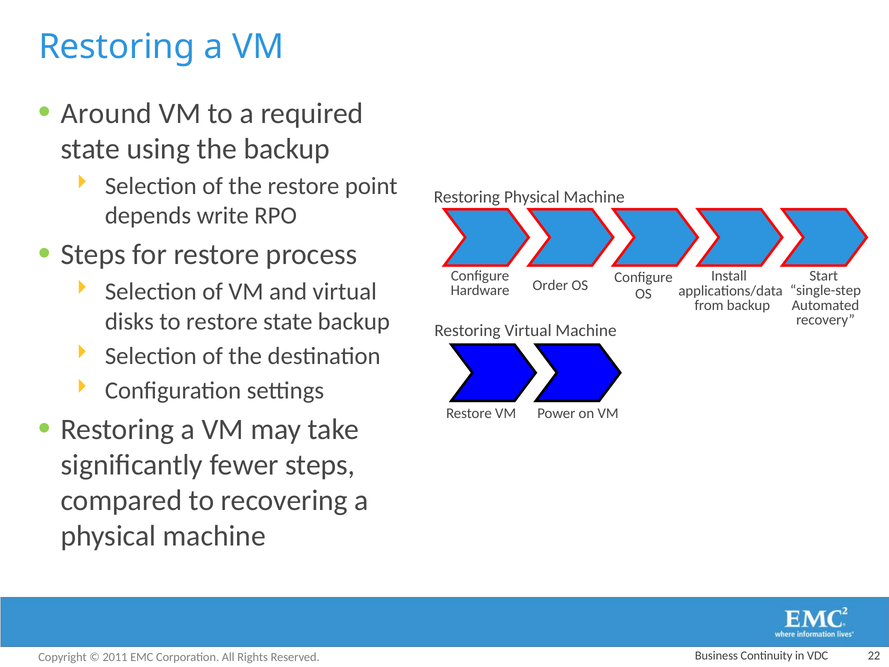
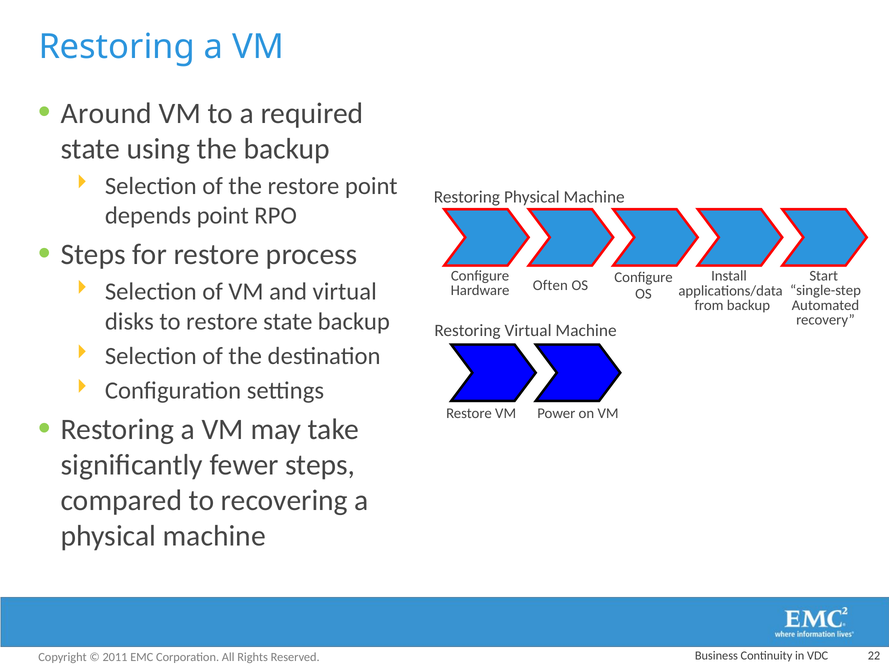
depends write: write -> point (223, 216)
Order: Order -> Often (550, 285)
